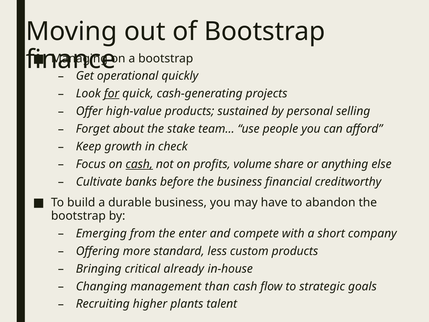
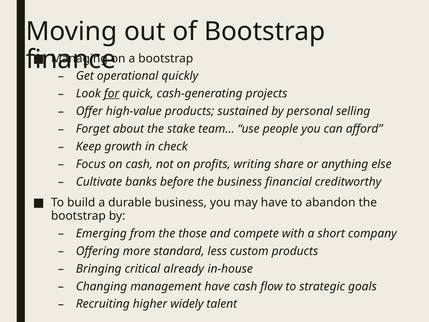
cash underline: present -> none (139, 164)
volume: volume -> writing (252, 164)
enter: enter -> those (193, 233)
management than: than -> have (217, 286)
plants: plants -> widely (187, 304)
